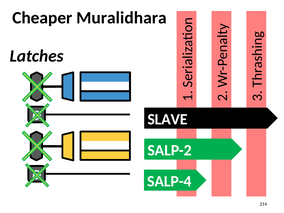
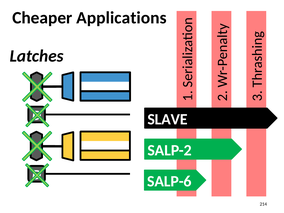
Muralidhara: Muralidhara -> Applications (121, 18)
SALP-4: SALP-4 -> SALP-6 (169, 181)
